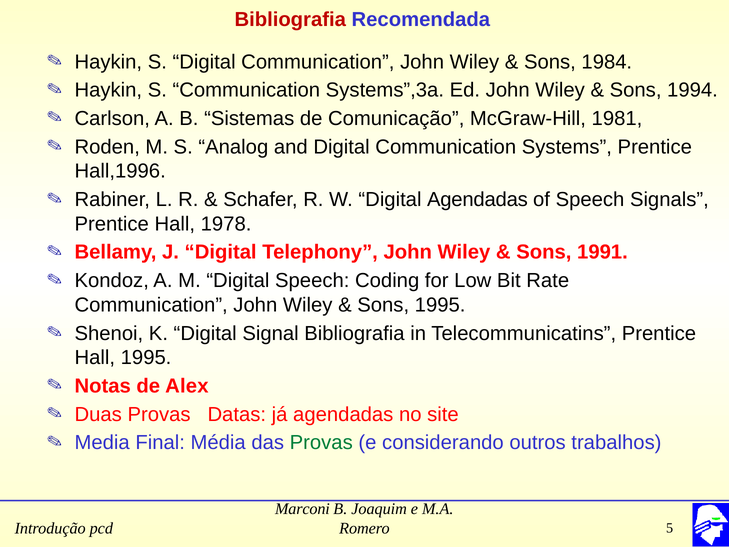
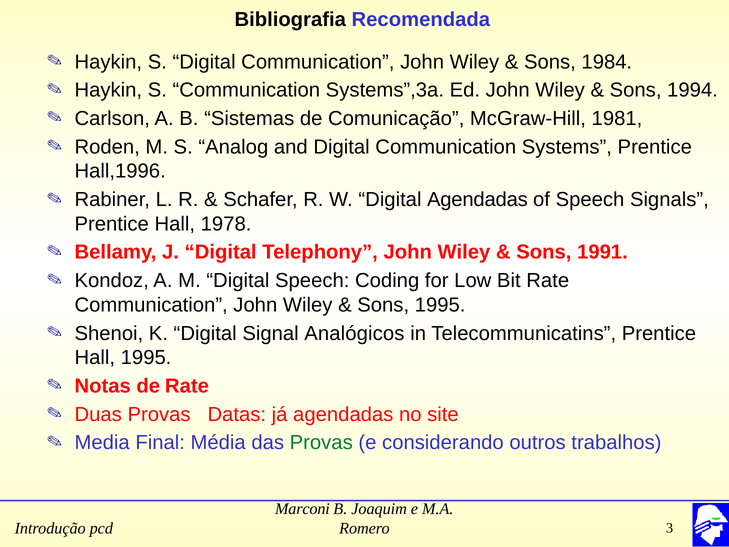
Bibliografia colour: red -> black (290, 19)
Signal Bibliografia: Bibliografia -> Analógicos (354, 333)
de Alex: Alex -> Rate (187, 386)
5: 5 -> 3 (670, 528)
